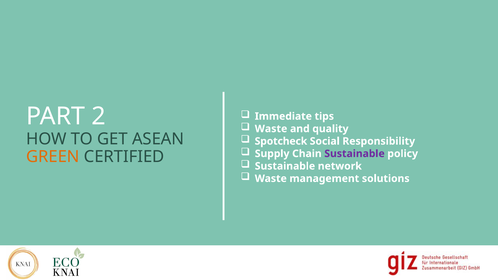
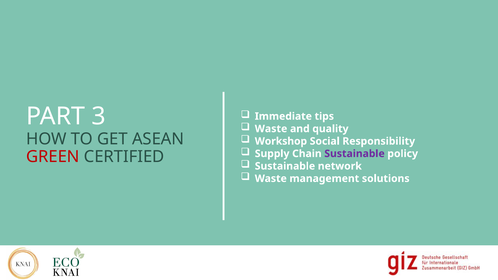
2: 2 -> 3 (99, 116)
Spotcheck: Spotcheck -> Workshop (281, 141)
GREEN colour: orange -> red (53, 157)
